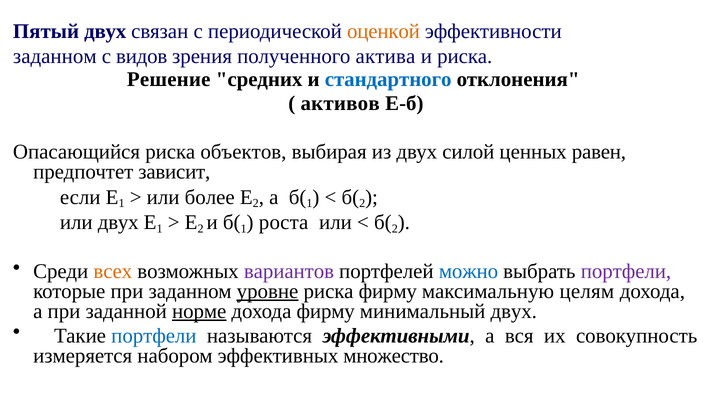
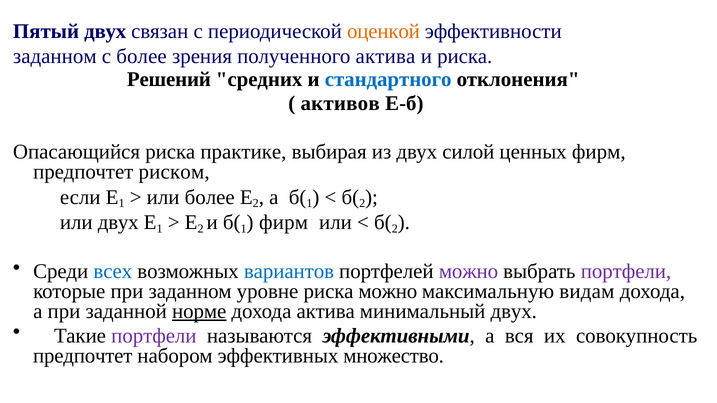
с видов: видов -> более (142, 56)
Решение: Решение -> Решений (169, 79)
объектов: объектов -> практике (243, 152)
ценных равен: равен -> фирм (599, 152)
зависит: зависит -> риском (174, 172)
роста: роста -> фирм (284, 223)
всех colour: orange -> blue (113, 271)
вариантов colour: purple -> blue (289, 271)
можно colour: blue -> purple (468, 271)
уровне underline: present -> none (268, 292)
риска фирму: фирму -> можно (388, 292)
целям: целям -> видам (587, 292)
дохода фирму: фирму -> актива (326, 312)
портфели colour: blue -> purple (154, 336)
измеряется: измеряется -> предпочтет (83, 356)
